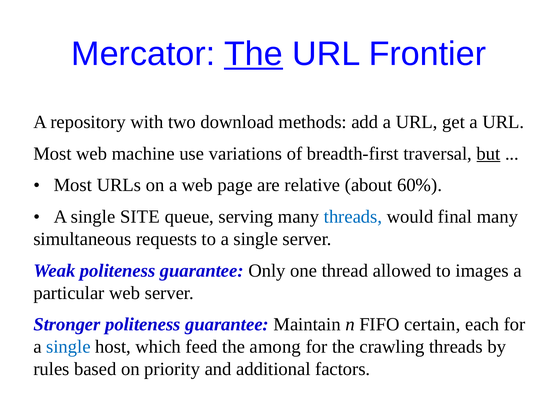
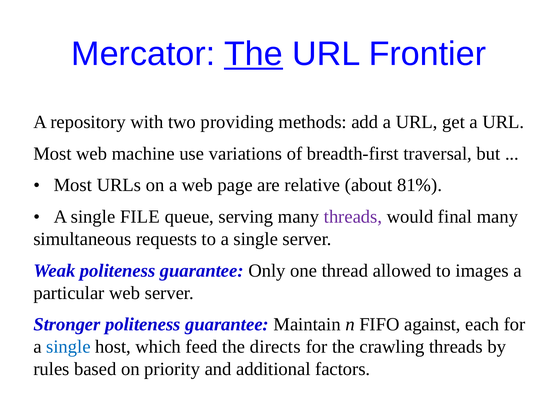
download: download -> providing (237, 122)
but underline: present -> none (488, 154)
60%: 60% -> 81% (420, 185)
SITE: SITE -> FILE (140, 217)
threads colour: blue -> purple (353, 217)
certain: certain -> against (432, 325)
among: among -> directs (275, 347)
